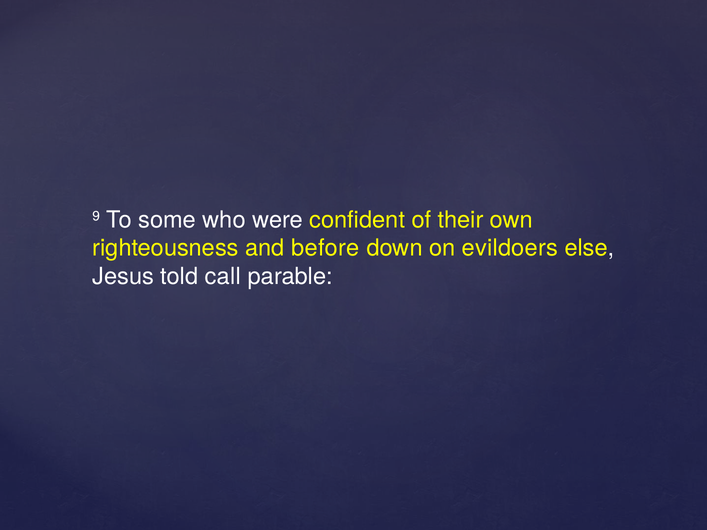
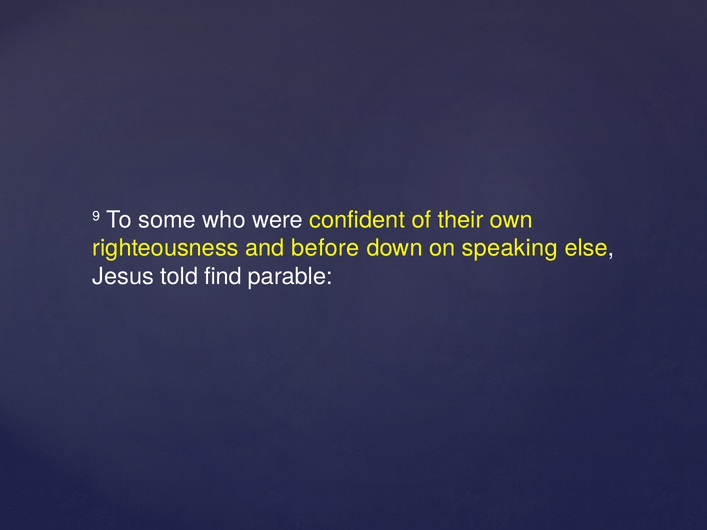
evildoers: evildoers -> speaking (510, 248)
call: call -> find (223, 277)
